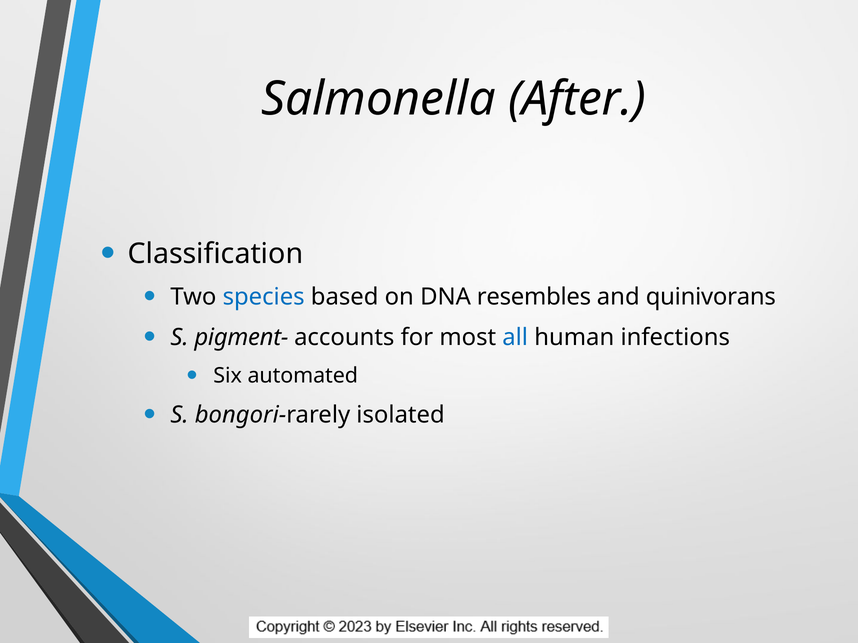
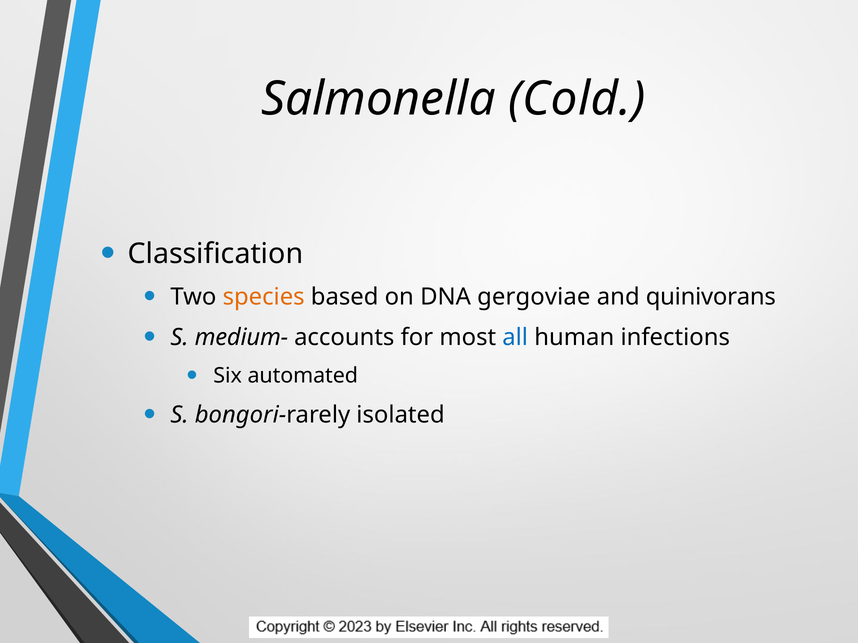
After: After -> Cold (577, 99)
species colour: blue -> orange (264, 297)
resembles: resembles -> gergoviae (534, 297)
pigment-: pigment- -> medium- (241, 338)
